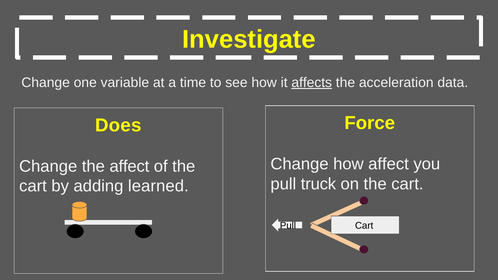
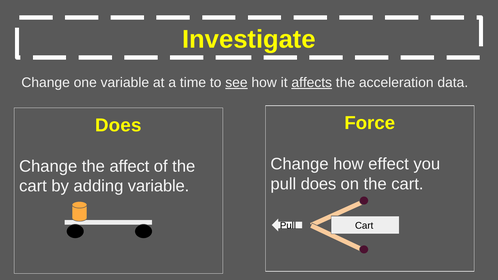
see underline: none -> present (236, 83)
how affect: affect -> effect (389, 164)
pull truck: truck -> does (318, 184)
adding learned: learned -> variable (158, 186)
